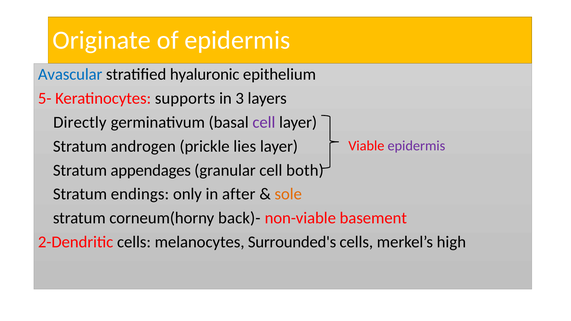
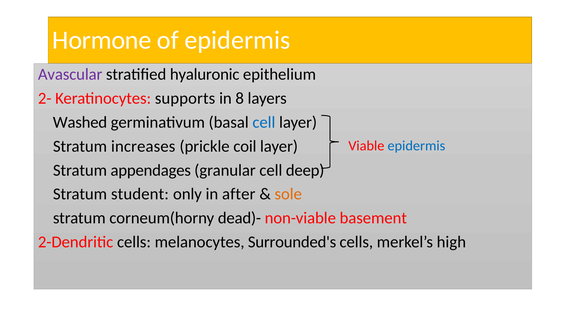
Originate: Originate -> Hormone (102, 40)
Avascular colour: blue -> purple (70, 75)
5-: 5- -> 2- (45, 98)
3: 3 -> 8 (240, 98)
Directly: Directly -> Washed (80, 122)
cell colour: purple -> blue (264, 122)
androgen: androgen -> increases (143, 146)
lies: lies -> coil (245, 146)
epidermis colour: purple -> blue (416, 146)
both: both -> deep (305, 170)
endings: endings -> student (140, 194)
back)-: back)- -> dead)- (239, 218)
